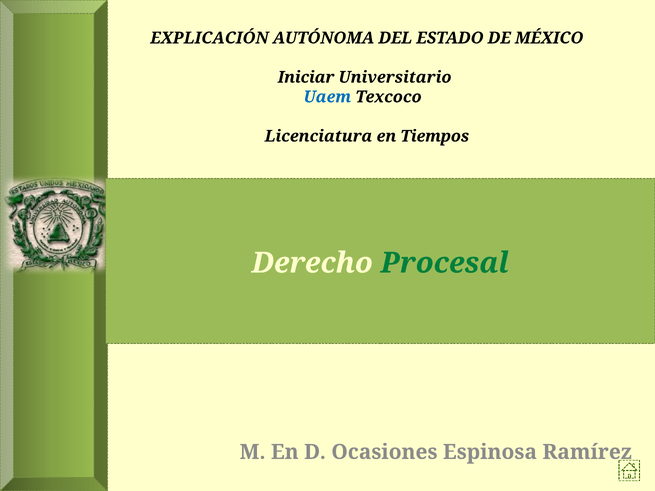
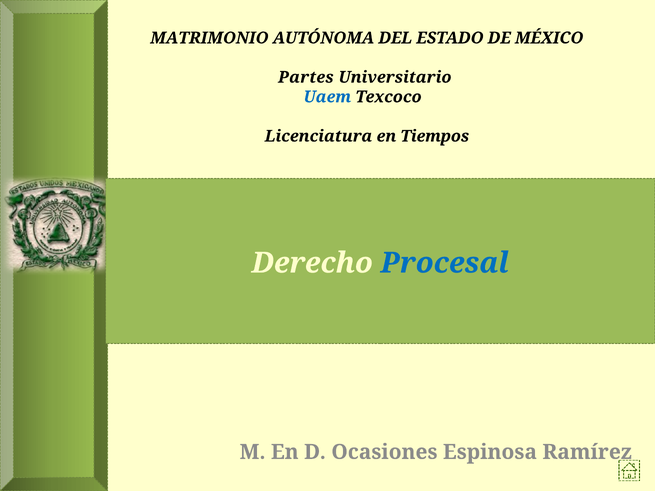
EXPLICACIÓN: EXPLICACIÓN -> MATRIMONIO (209, 38)
Iniciar: Iniciar -> Partes (306, 77)
Procesal colour: green -> blue (445, 263)
